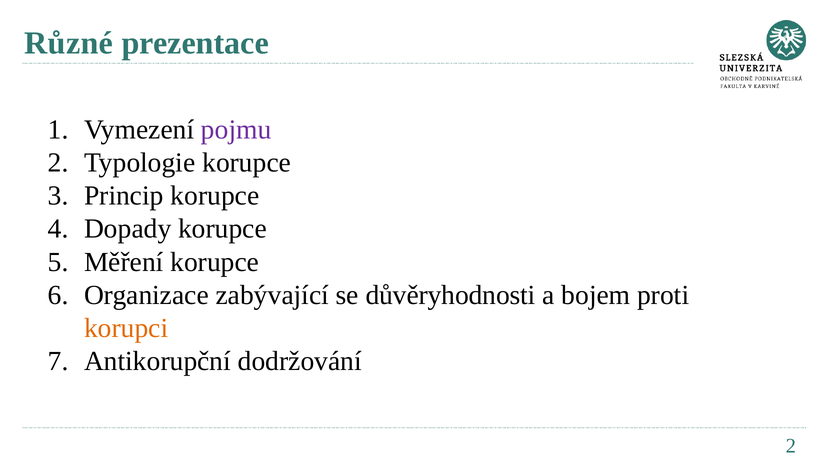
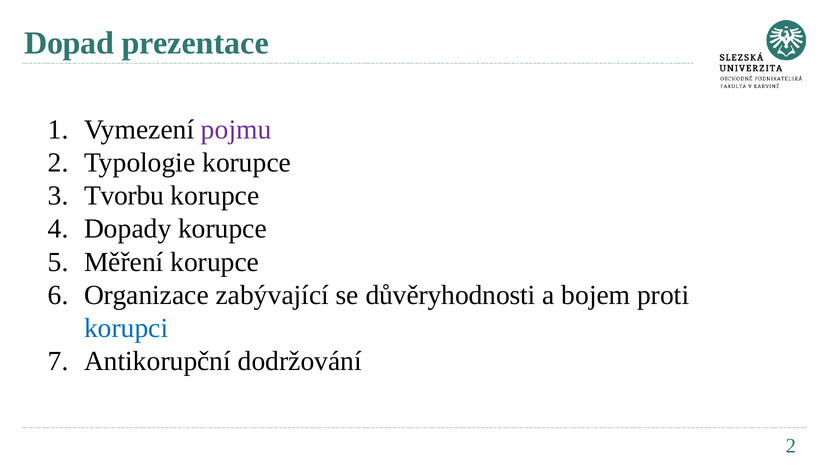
Různé: Různé -> Dopad (69, 43)
Princip: Princip -> Tvorbu (124, 196)
korupci colour: orange -> blue (126, 328)
